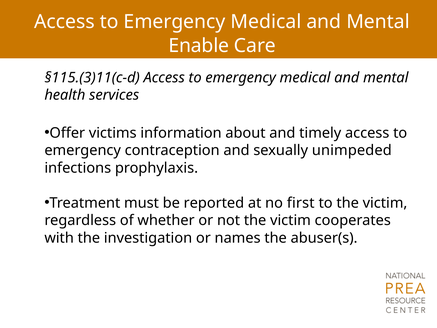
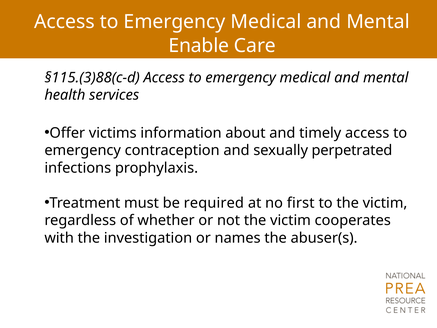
§115.(3)11(c-d: §115.(3)11(c-d -> §115.(3)88(c-d (92, 77)
unimpeded: unimpeded -> perpetrated (352, 150)
reported: reported -> required (214, 203)
